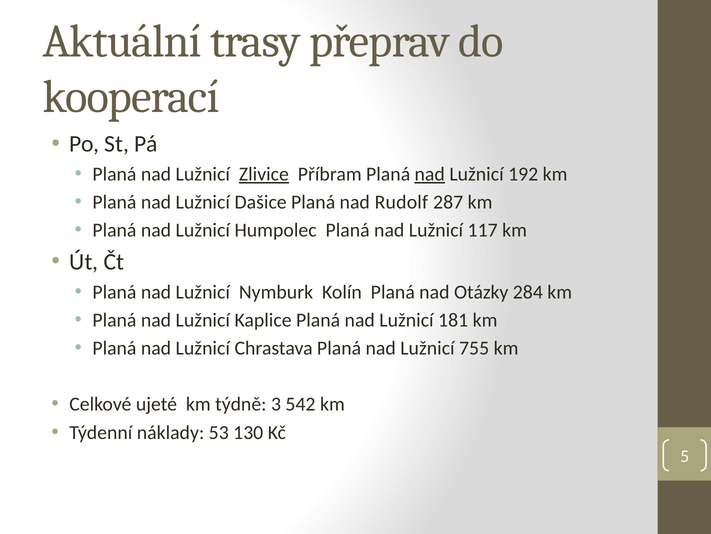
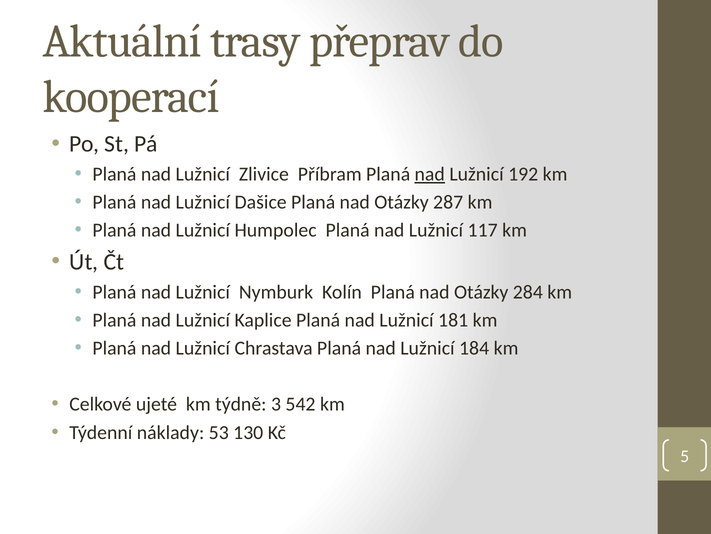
Zlivice underline: present -> none (264, 174)
Rudolf: Rudolf -> Otázky (402, 202)
755: 755 -> 184 (474, 348)
